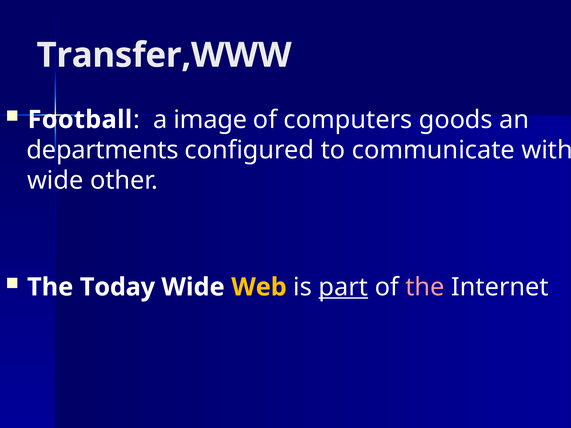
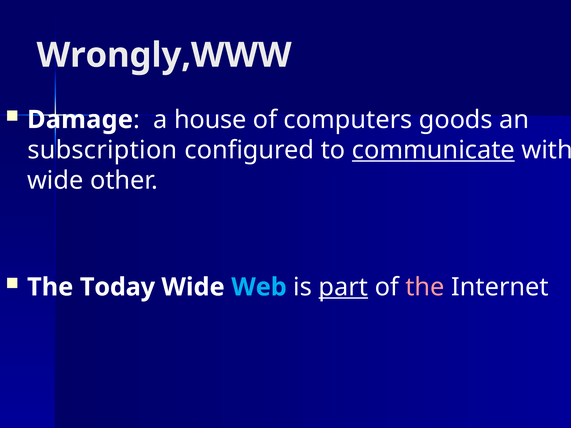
Transfer,WWW: Transfer,WWW -> Wrongly,WWW (164, 55)
Football: Football -> Damage (80, 120)
image: image -> house (210, 120)
departments: departments -> subscription (102, 150)
communicate underline: none -> present (433, 150)
Web colour: yellow -> light blue (259, 287)
